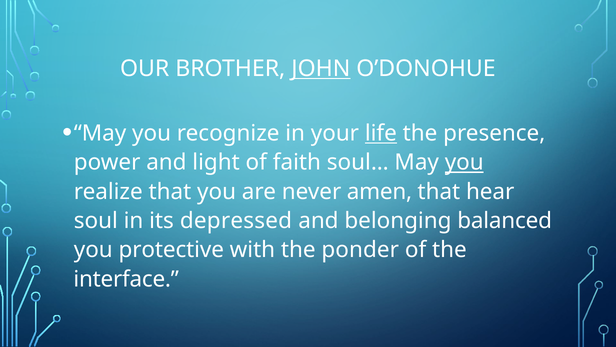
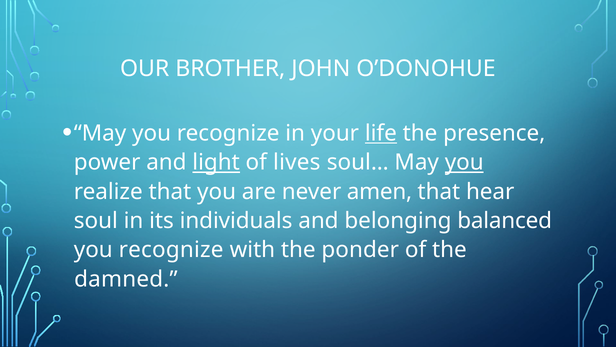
JOHN underline: present -> none (321, 68)
light underline: none -> present (216, 162)
faith: faith -> lives (297, 162)
depressed: depressed -> individuals (236, 220)
protective: protective -> recognize (171, 250)
interface: interface -> damned (126, 279)
